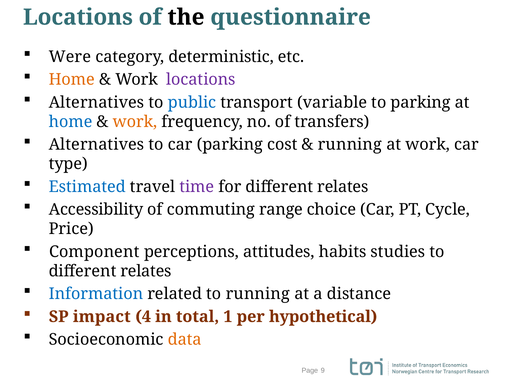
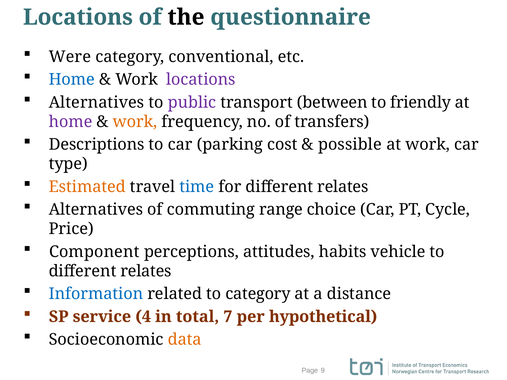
deterministic: deterministic -> conventional (221, 57)
Home colour: orange -> blue (72, 80)
public colour: blue -> purple (192, 102)
variable: variable -> between (332, 102)
to parking: parking -> friendly (421, 102)
home colour: blue -> purple (71, 122)
Alternatives: Alternatives -> Descriptions (97, 145)
running: running -> possible (350, 145)
Estimated colour: blue -> orange (87, 187)
time colour: purple -> blue (197, 187)
Accessibility: Accessibility -> Alternatives (96, 210)
studies: studies -> vehicle (398, 252)
to running: running -> category (258, 294)
impact: impact -> service (102, 317)
1: 1 -> 7 (228, 317)
